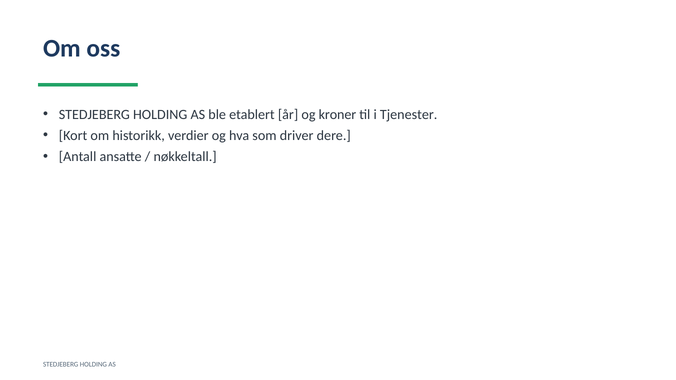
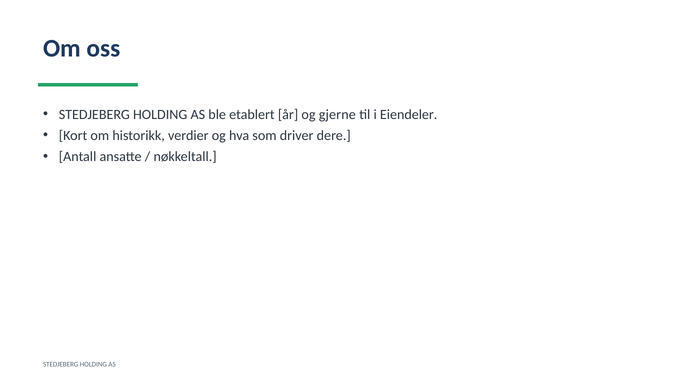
kroner: kroner -> gjerne (337, 114)
Tjenester: Tjenester -> Eiendeler (409, 114)
